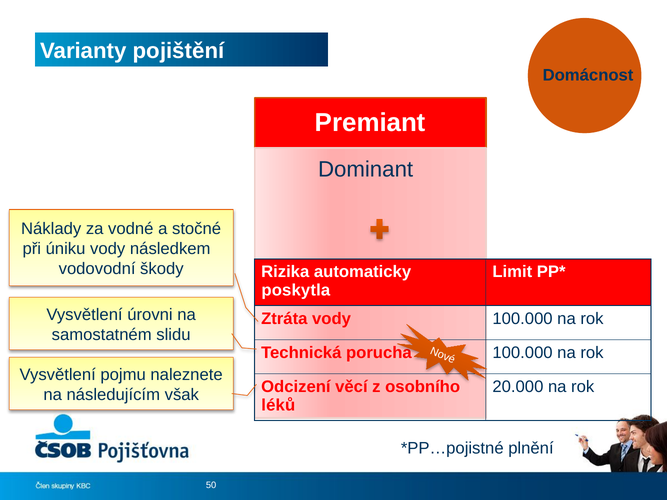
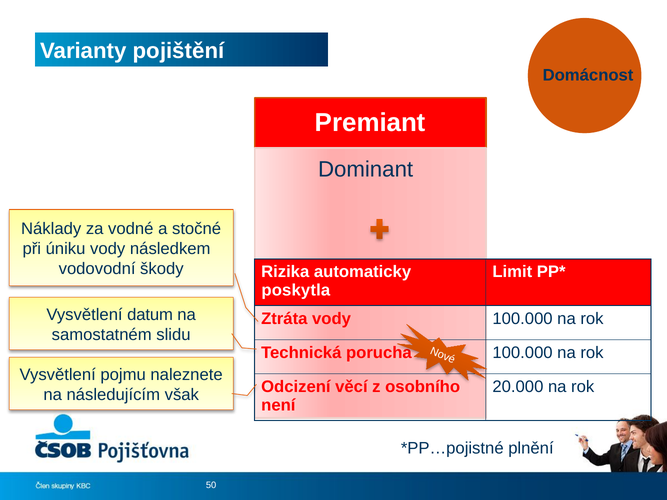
úrovni: úrovni -> datum (150, 315)
léků: léků -> není (278, 406)
